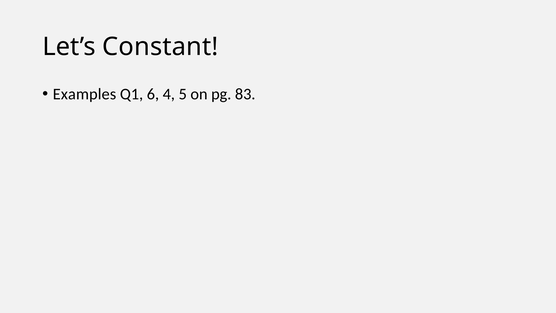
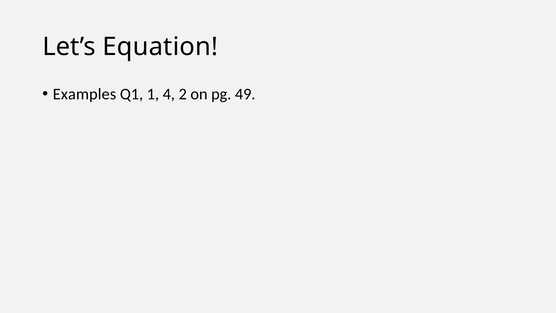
Constant: Constant -> Equation (160, 47)
6: 6 -> 1 (153, 94)
5: 5 -> 2 (183, 94)
83: 83 -> 49 (245, 94)
